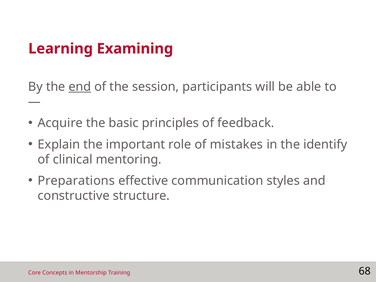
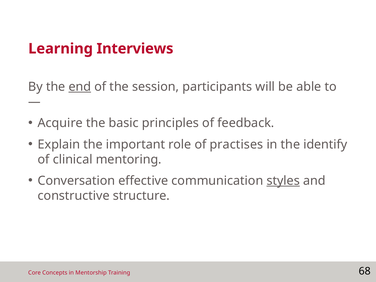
Examining: Examining -> Interviews (135, 49)
mistakes: mistakes -> practises (236, 144)
Preparations: Preparations -> Conversation (76, 181)
styles underline: none -> present (283, 181)
